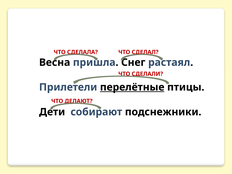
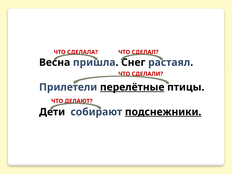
подснежники underline: none -> present (163, 112)
